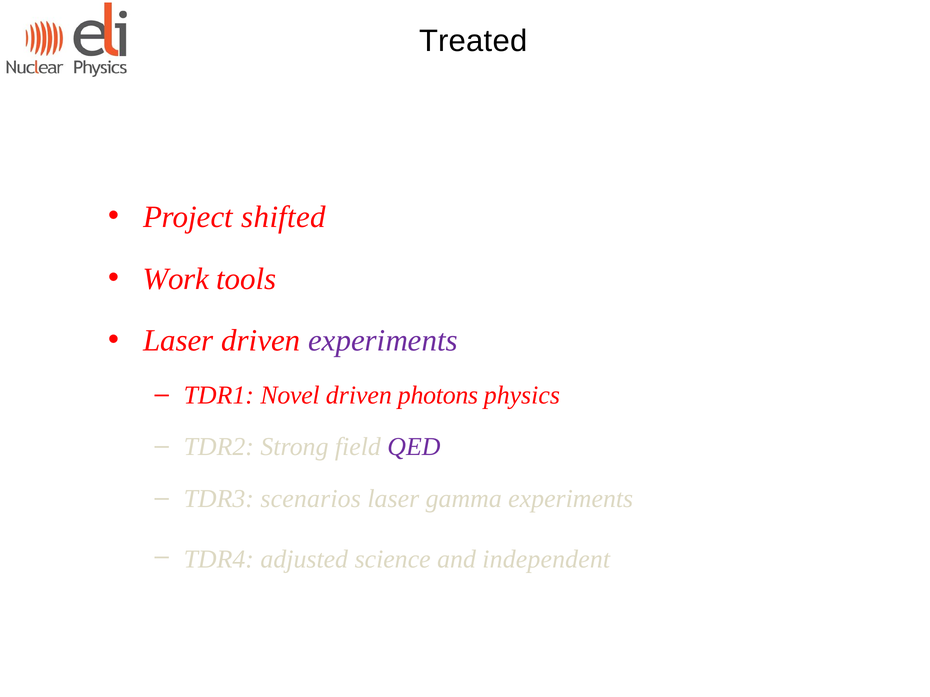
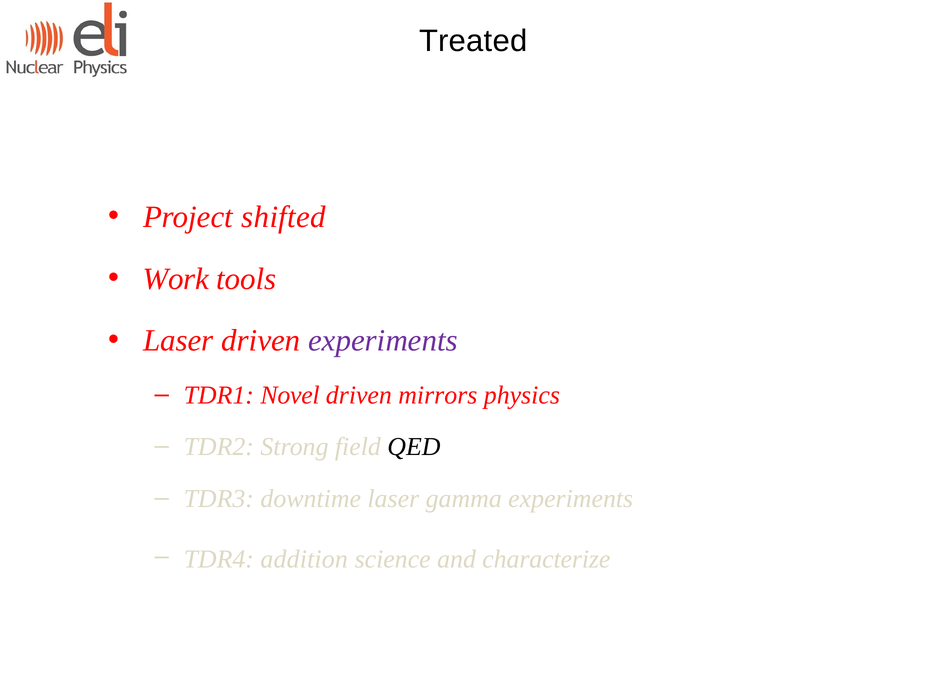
photons: photons -> mirrors (438, 395)
QED colour: purple -> black (414, 447)
scenarios: scenarios -> downtime (311, 499)
adjusted: adjusted -> addition (304, 560)
independent: independent -> characterize (546, 560)
